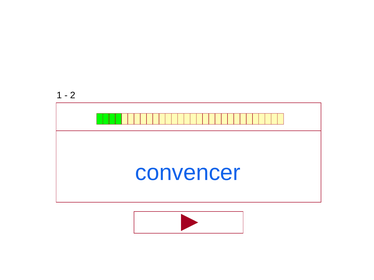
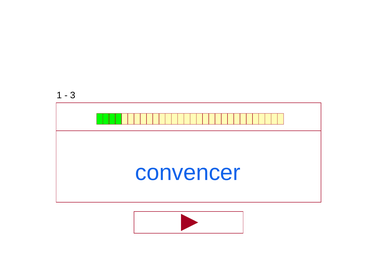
2: 2 -> 3 (73, 95)
